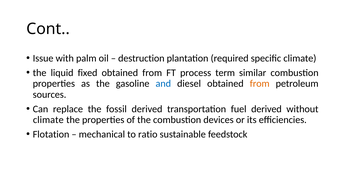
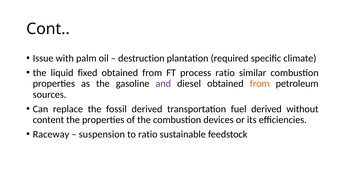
process term: term -> ratio (225, 73)
and colour: blue -> purple (163, 84)
climate: climate -> content (48, 120)
Flotation: Flotation -> Raceway (51, 134)
mechanical: mechanical -> suspension (102, 134)
